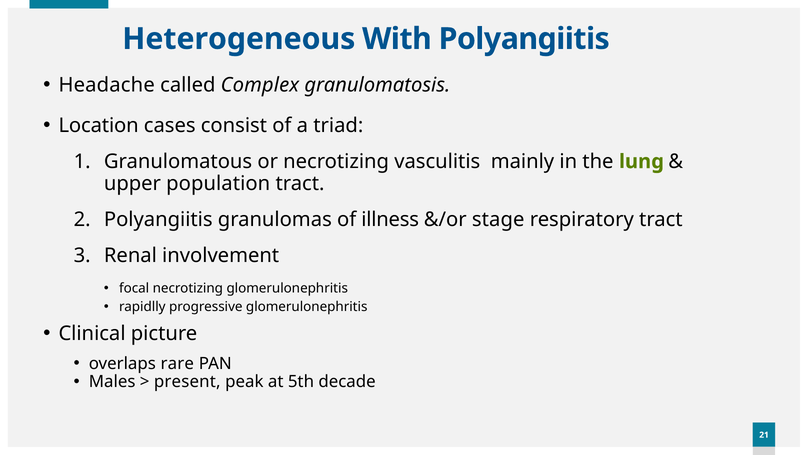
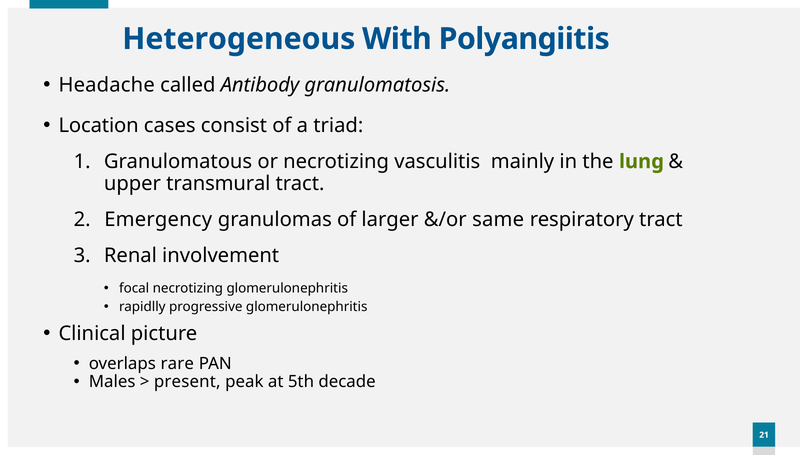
Complex: Complex -> Antibody (260, 85)
population: population -> transmural (218, 183)
Polyangiitis: Polyangiitis -> Emergency (158, 219)
illness: illness -> larger (390, 219)
stage: stage -> same (498, 219)
